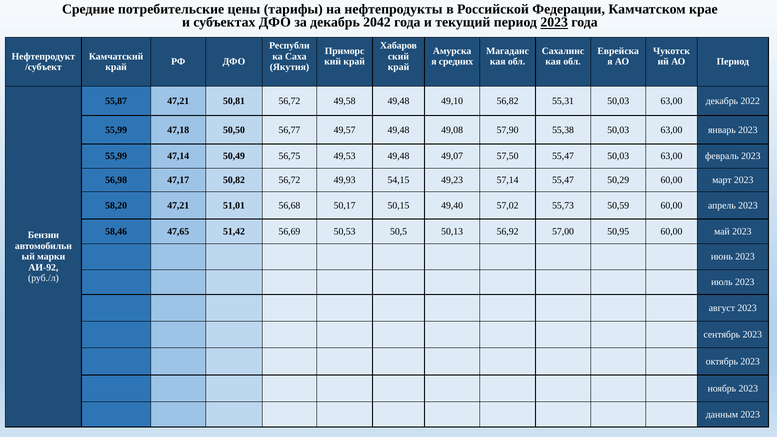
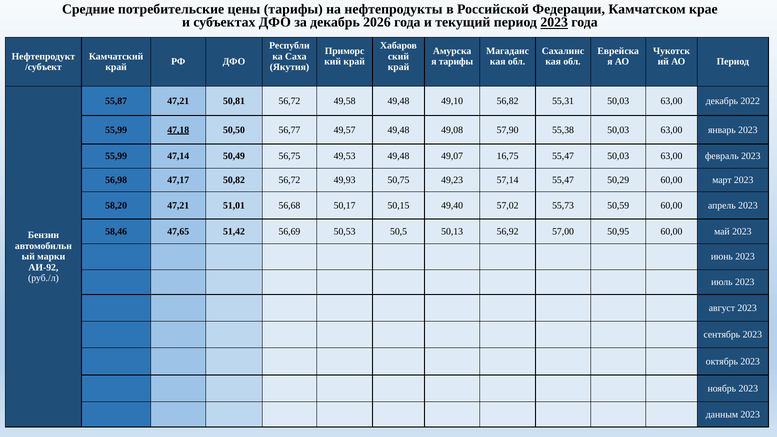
2042: 2042 -> 2026 (377, 22)
средних: средних -> тарифы (456, 62)
47,18 underline: none -> present (178, 130)
57,50: 57,50 -> 16,75 (508, 156)
54,15: 54,15 -> 50,75 (399, 180)
